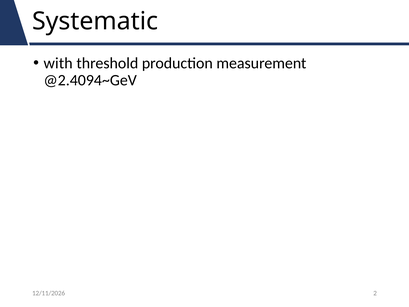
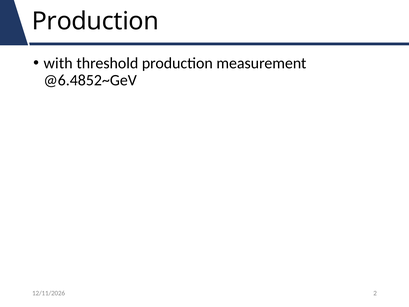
Systematic: Systematic -> Production (95, 21)
@2.4094~GeV: @2.4094~GeV -> @6.4852~GeV (90, 80)
